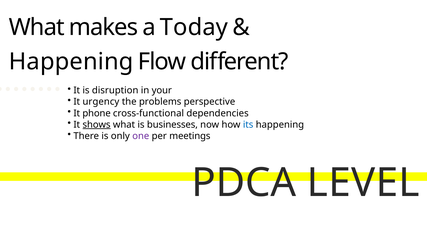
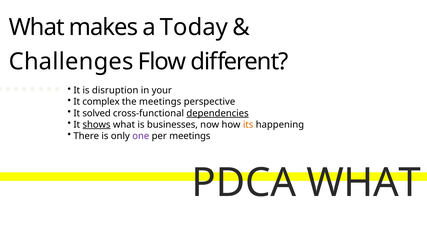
Happening: Happening -> Challenges (71, 62)
urgency: urgency -> complex (101, 102)
the problems: problems -> meetings (160, 102)
phone: phone -> solved (97, 113)
dependencies underline: none -> present (218, 113)
its colour: blue -> orange (248, 125)
PDCA LEVEL: LEVEL -> WHAT (364, 183)
